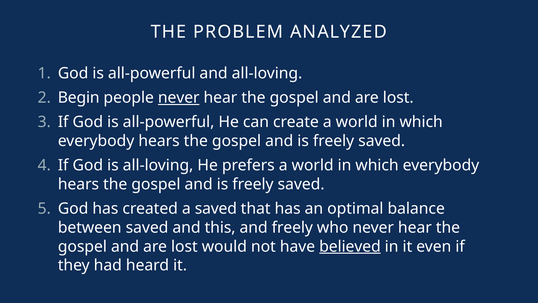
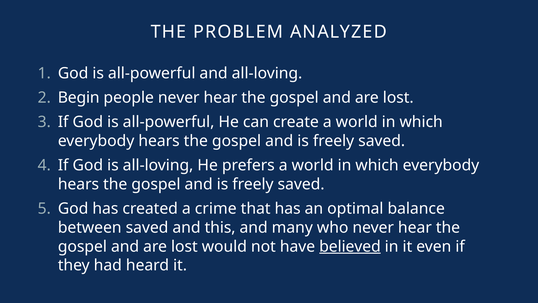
never underline: present -> none (179, 98)
a saved: saved -> crime (216, 209)
and freely: freely -> many (292, 227)
